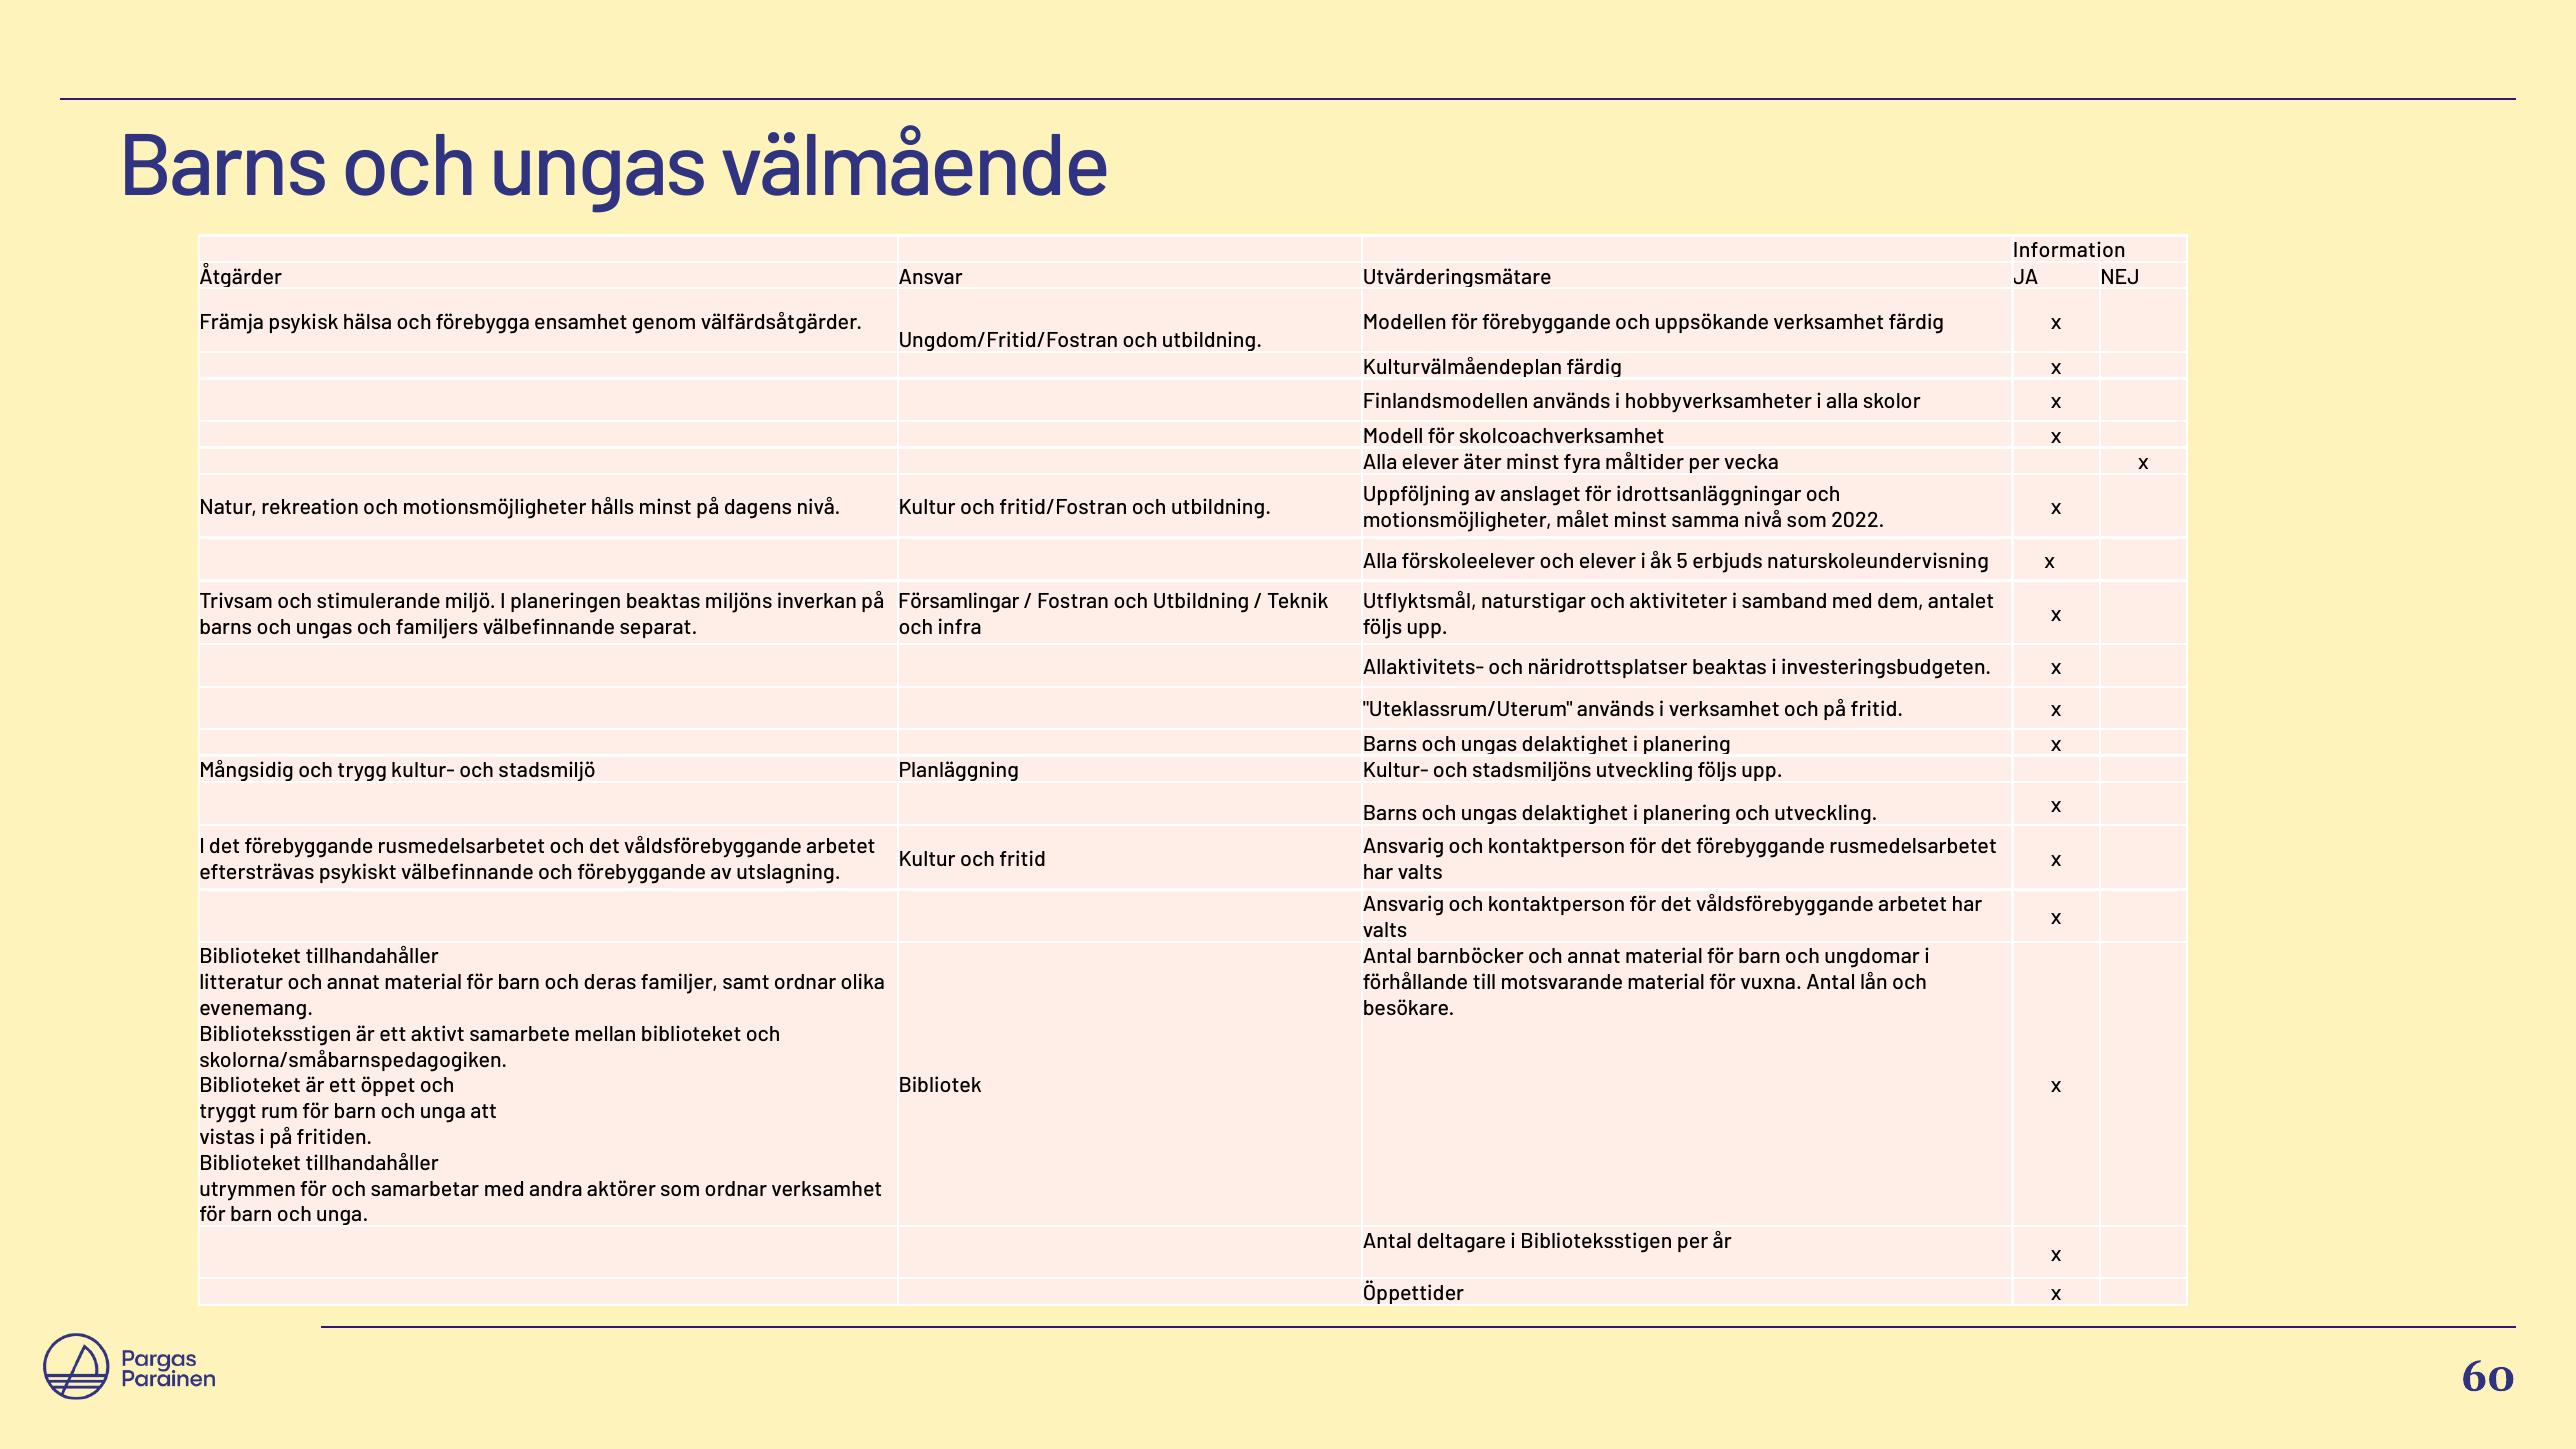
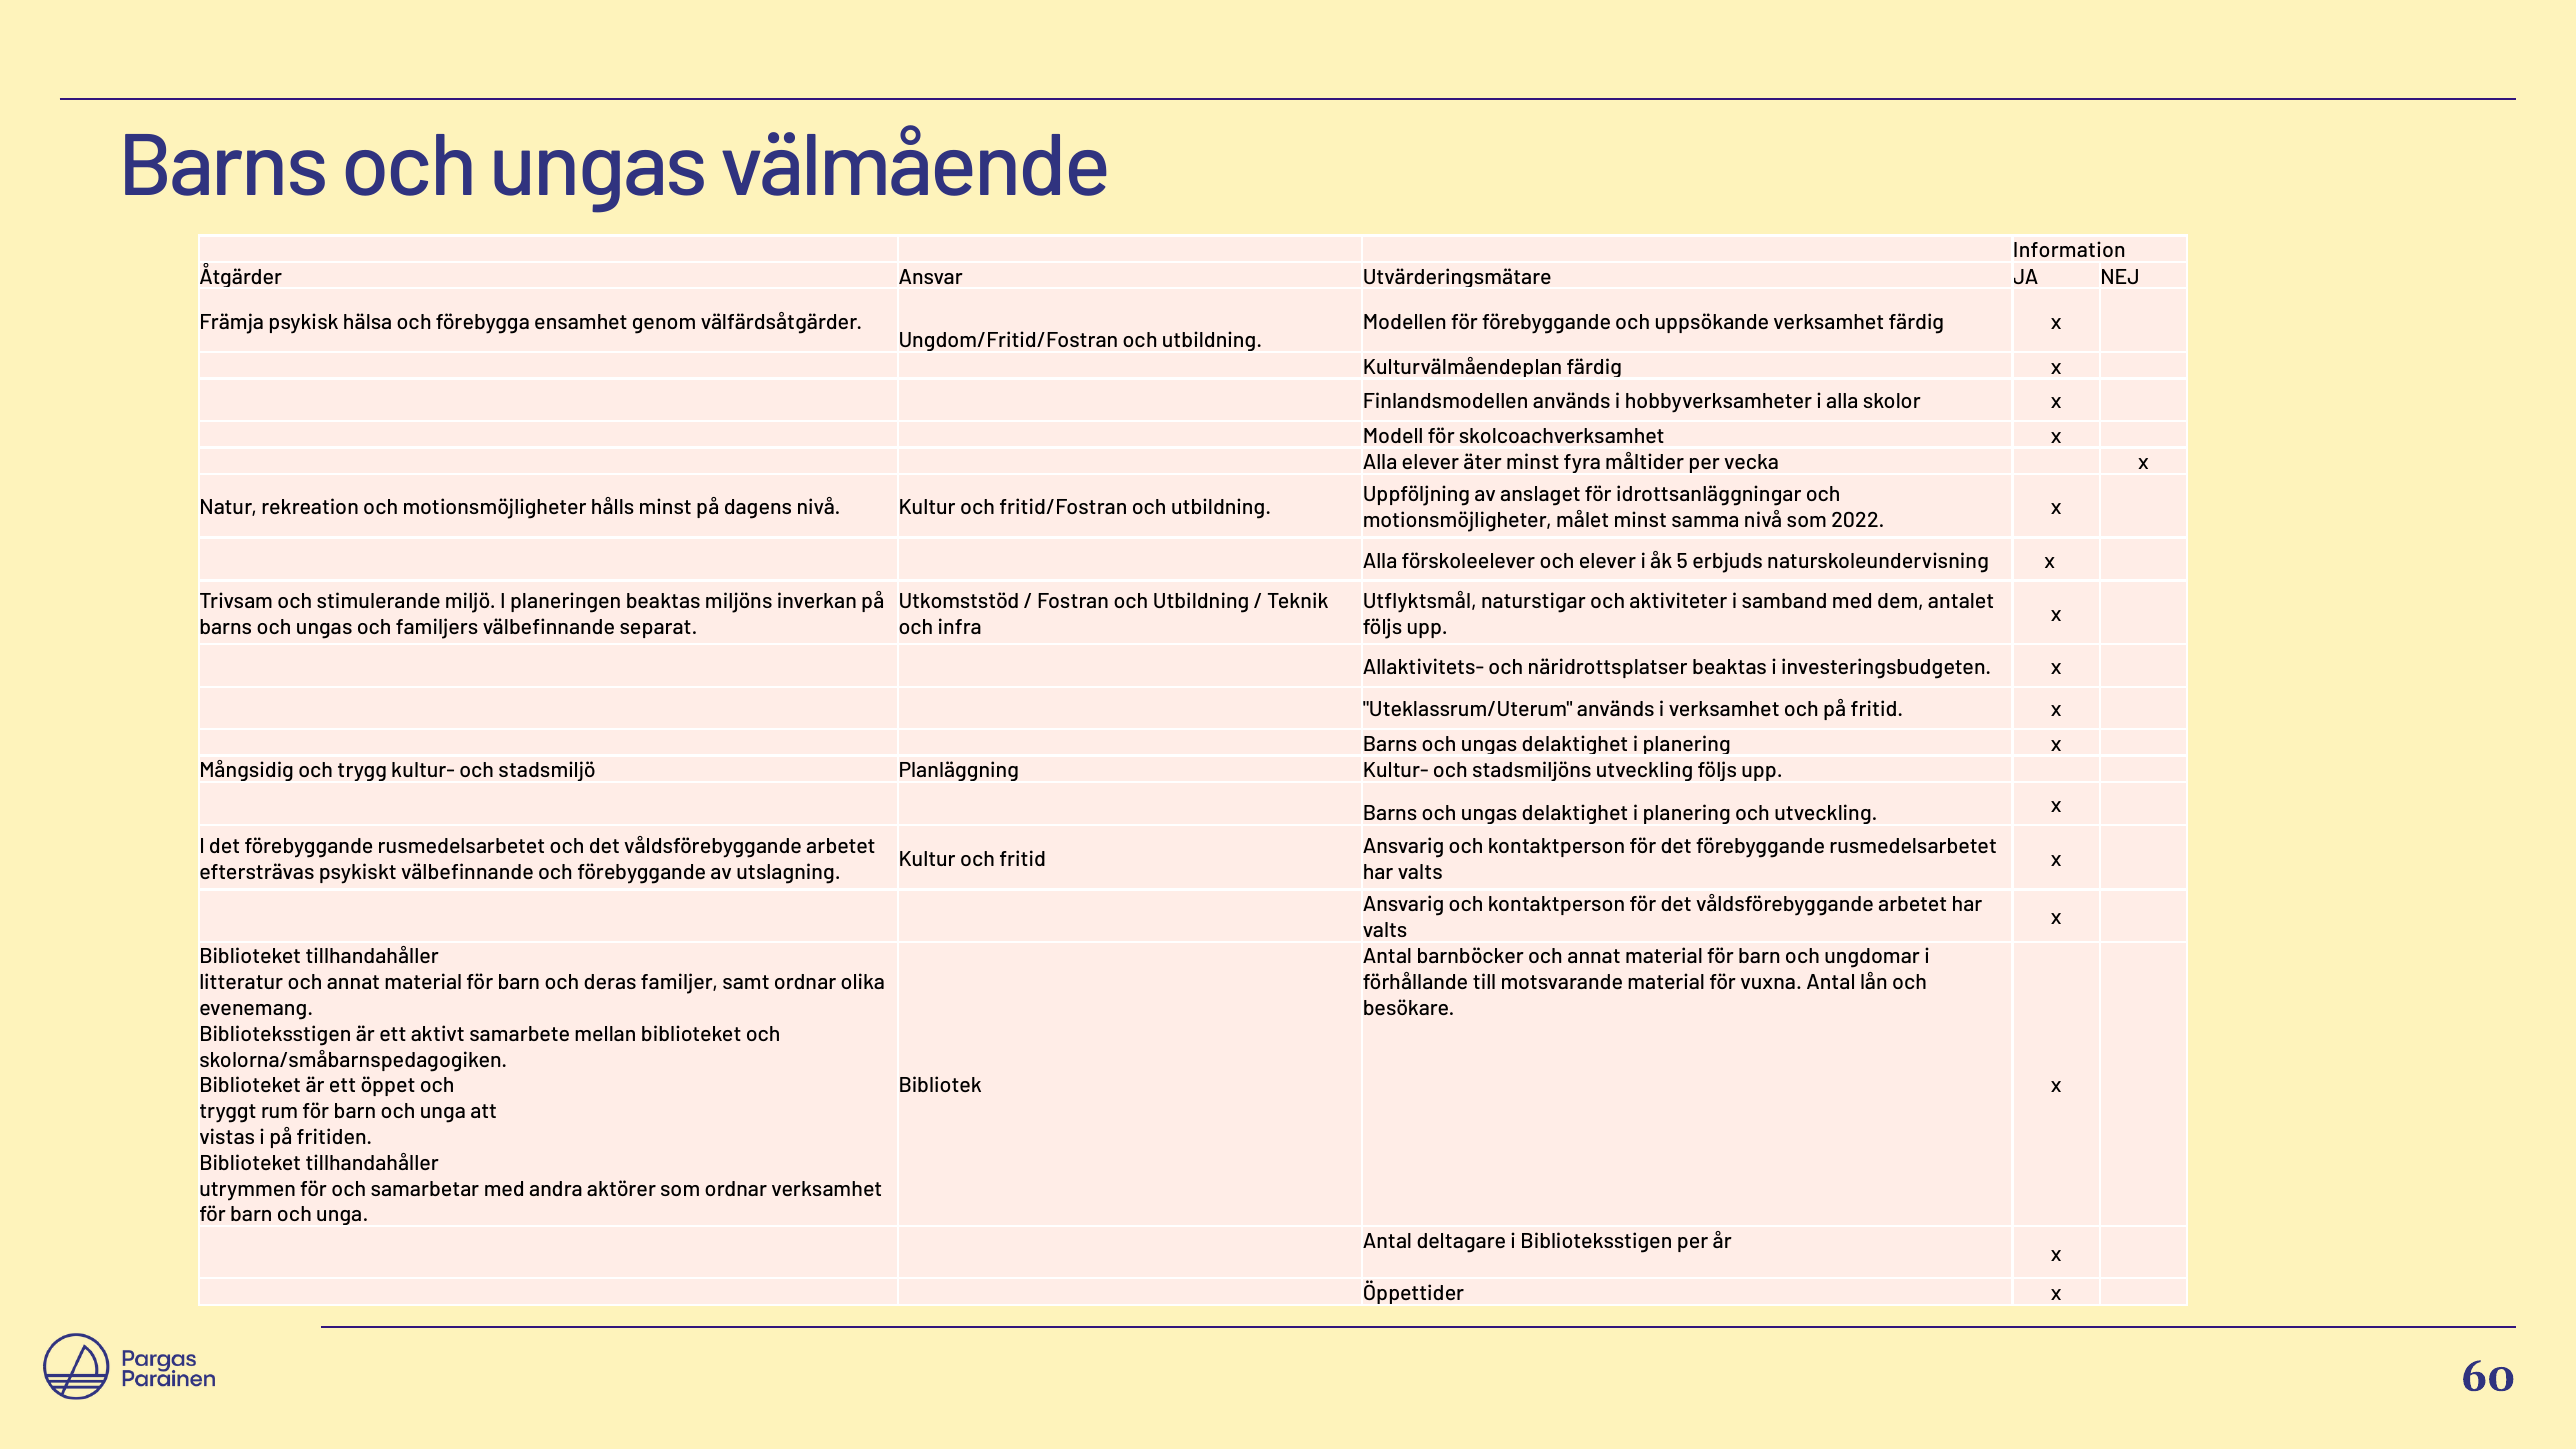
Församlingar: Församlingar -> Utkomststöd (959, 601)
